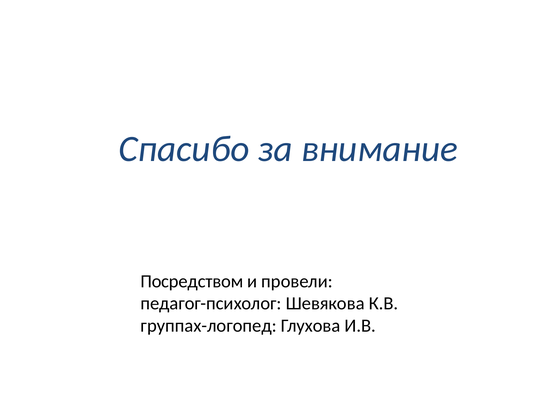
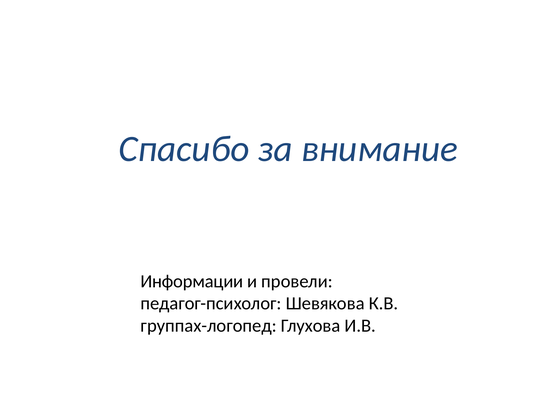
Посредством: Посредством -> Информации (192, 281)
